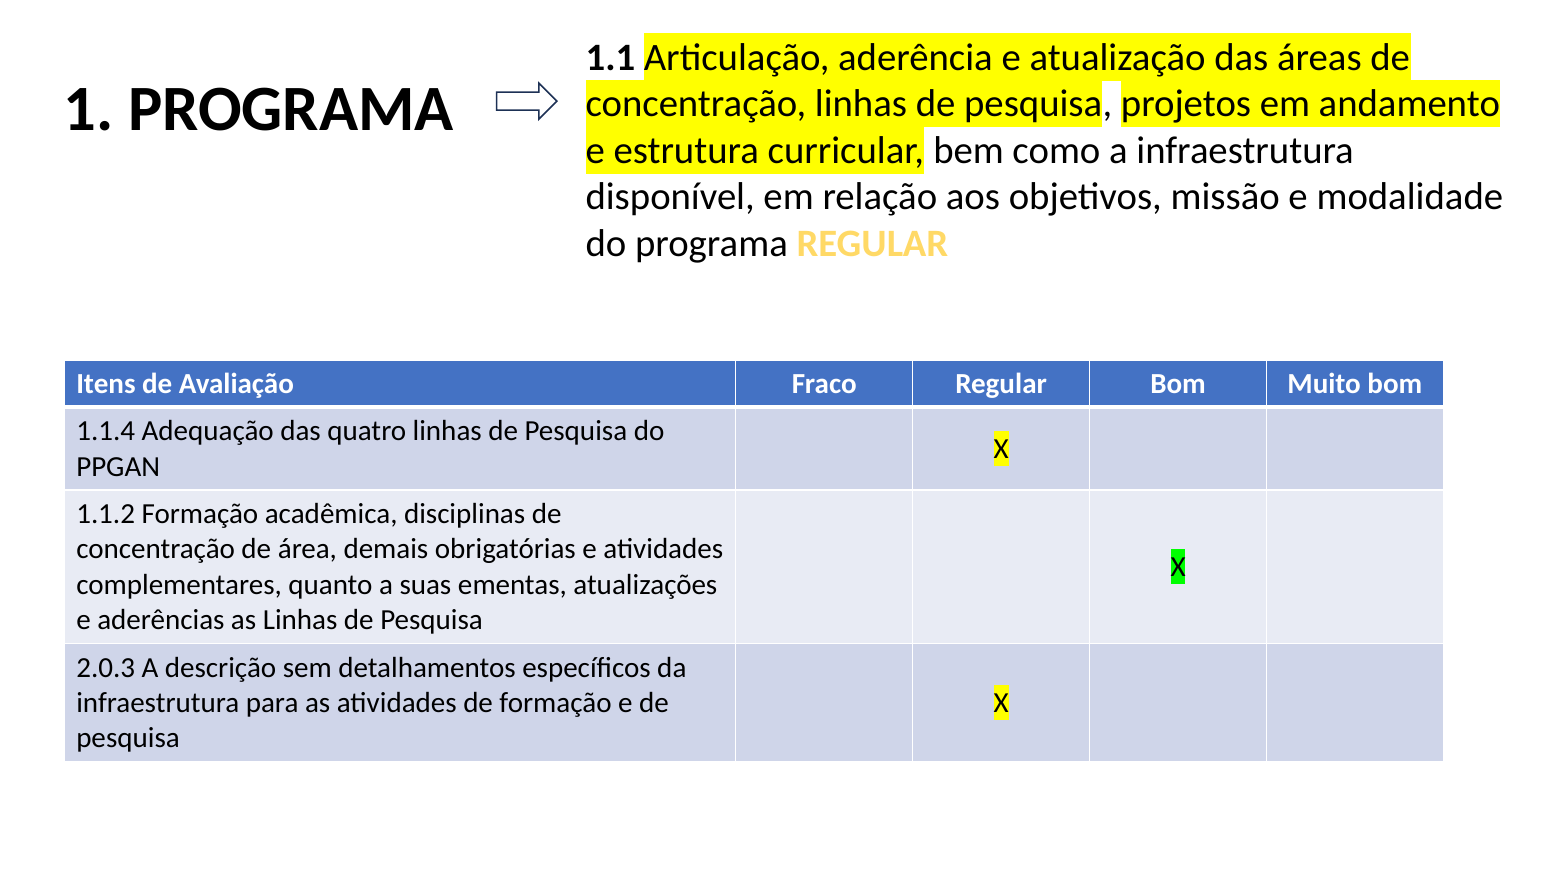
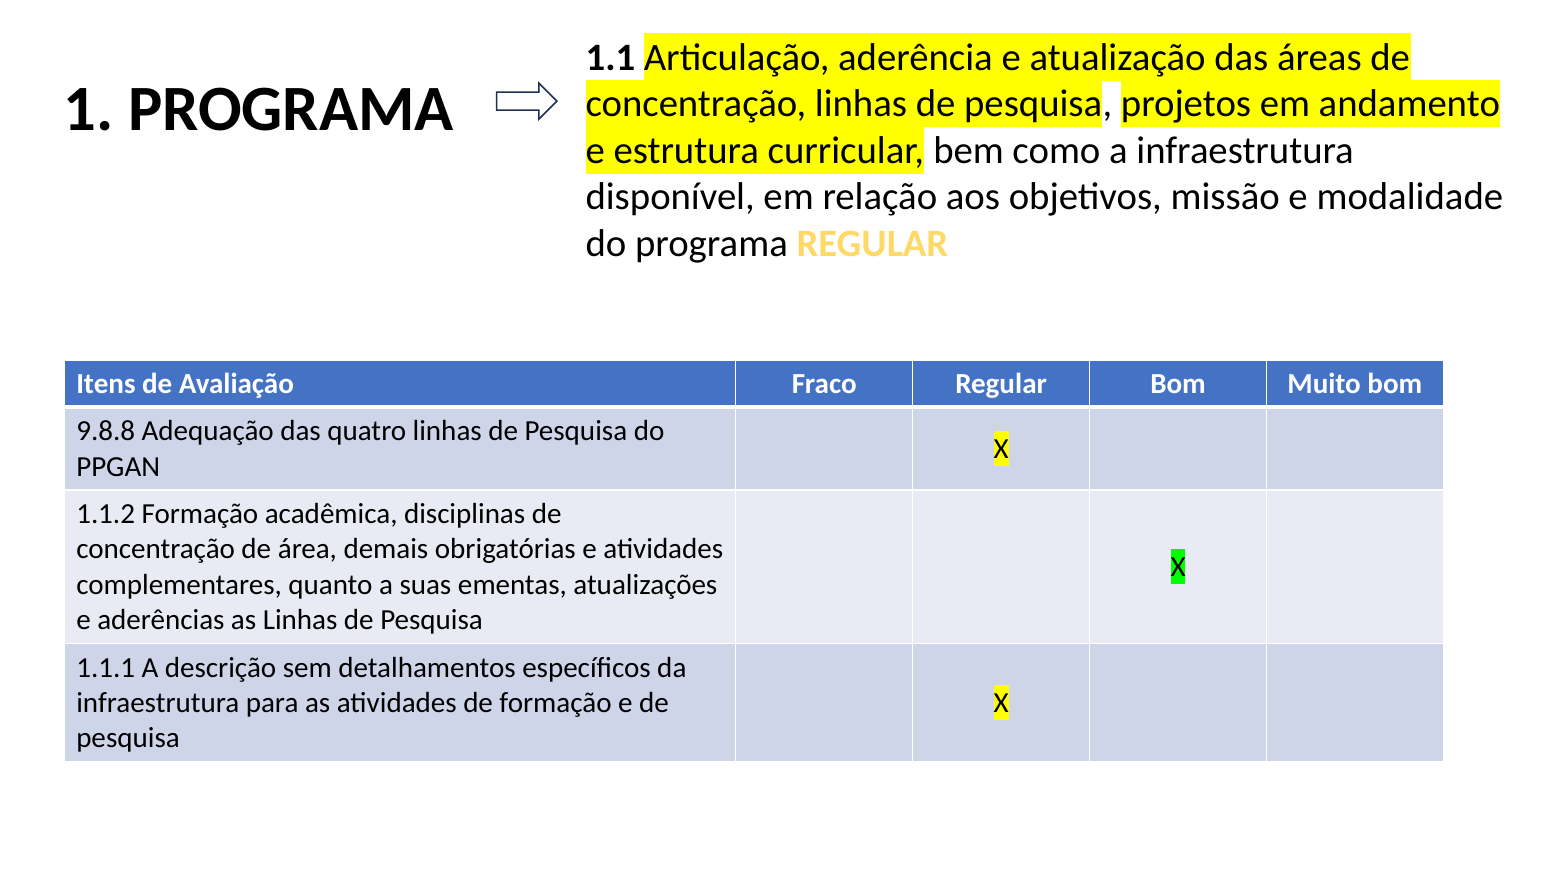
1.1.4: 1.1.4 -> 9.8.8 (106, 431)
2.0.3: 2.0.3 -> 1.1.1 (106, 667)
